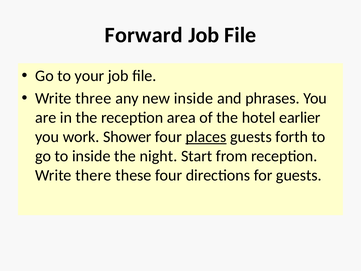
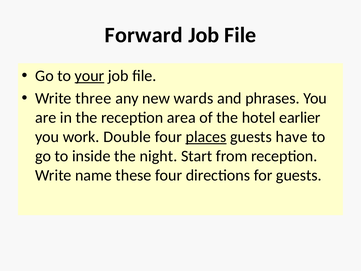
your underline: none -> present (90, 76)
new inside: inside -> wards (194, 98)
Shower: Shower -> Double (127, 137)
forth: forth -> have (292, 137)
there: there -> name (93, 175)
